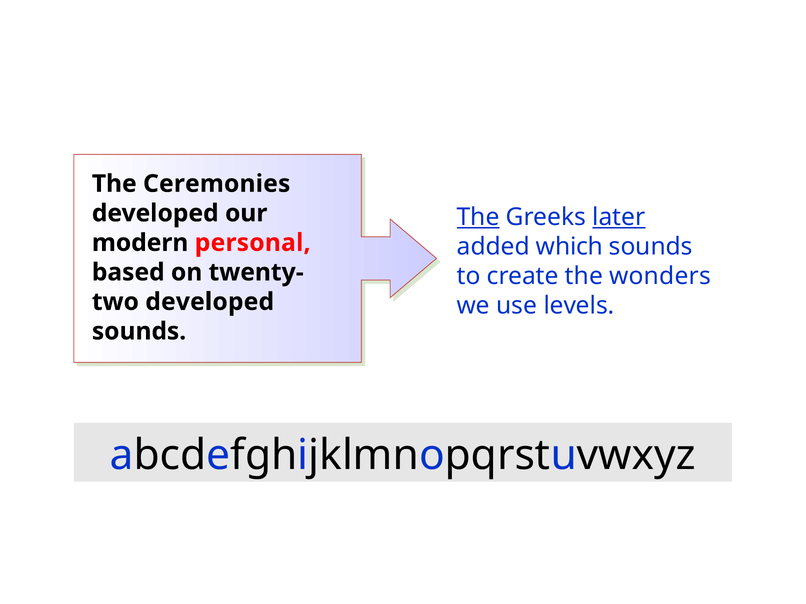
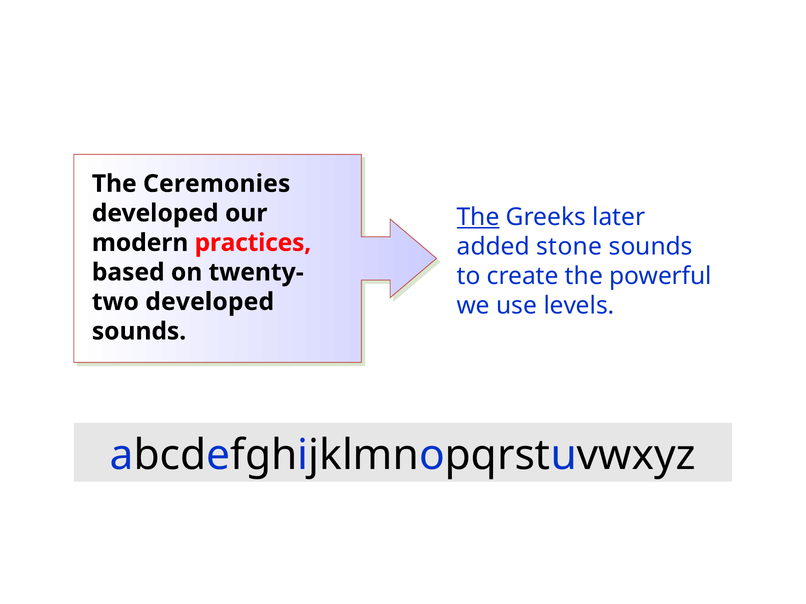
later underline: present -> none (619, 217)
personal: personal -> practices (253, 243)
which: which -> stone (569, 247)
wonders: wonders -> powerful (660, 277)
